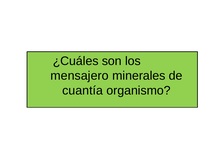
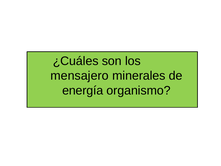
cuantía: cuantía -> energía (83, 90)
